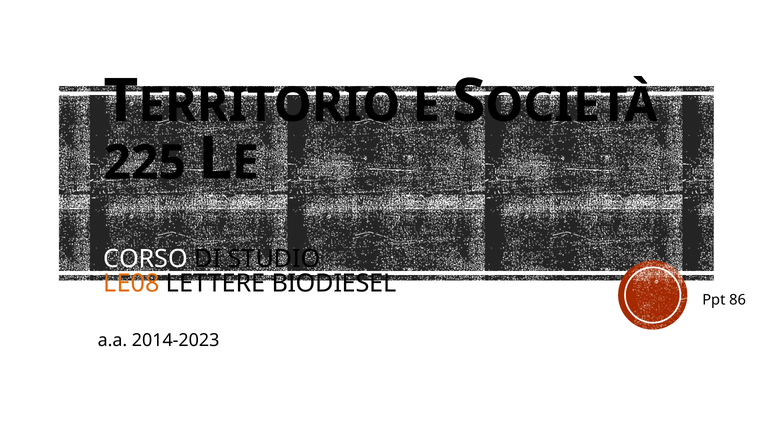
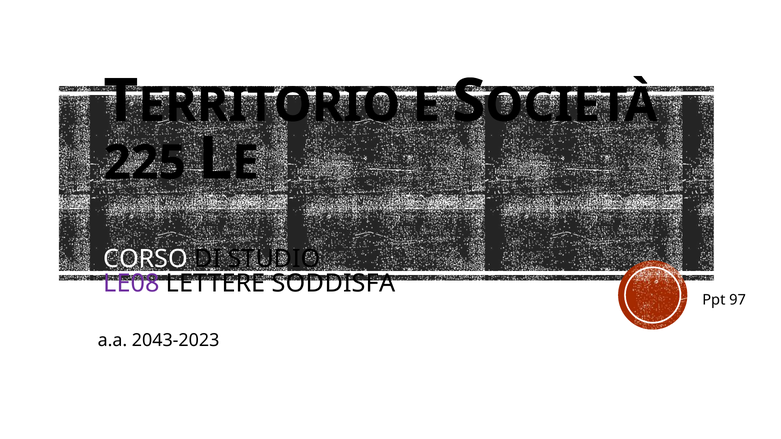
LE08 colour: orange -> purple (131, 283)
BIODIESEL: BIODIESEL -> SODDISFA (334, 283)
86: 86 -> 97 (738, 300)
2014-2023: 2014-2023 -> 2043-2023 (176, 340)
